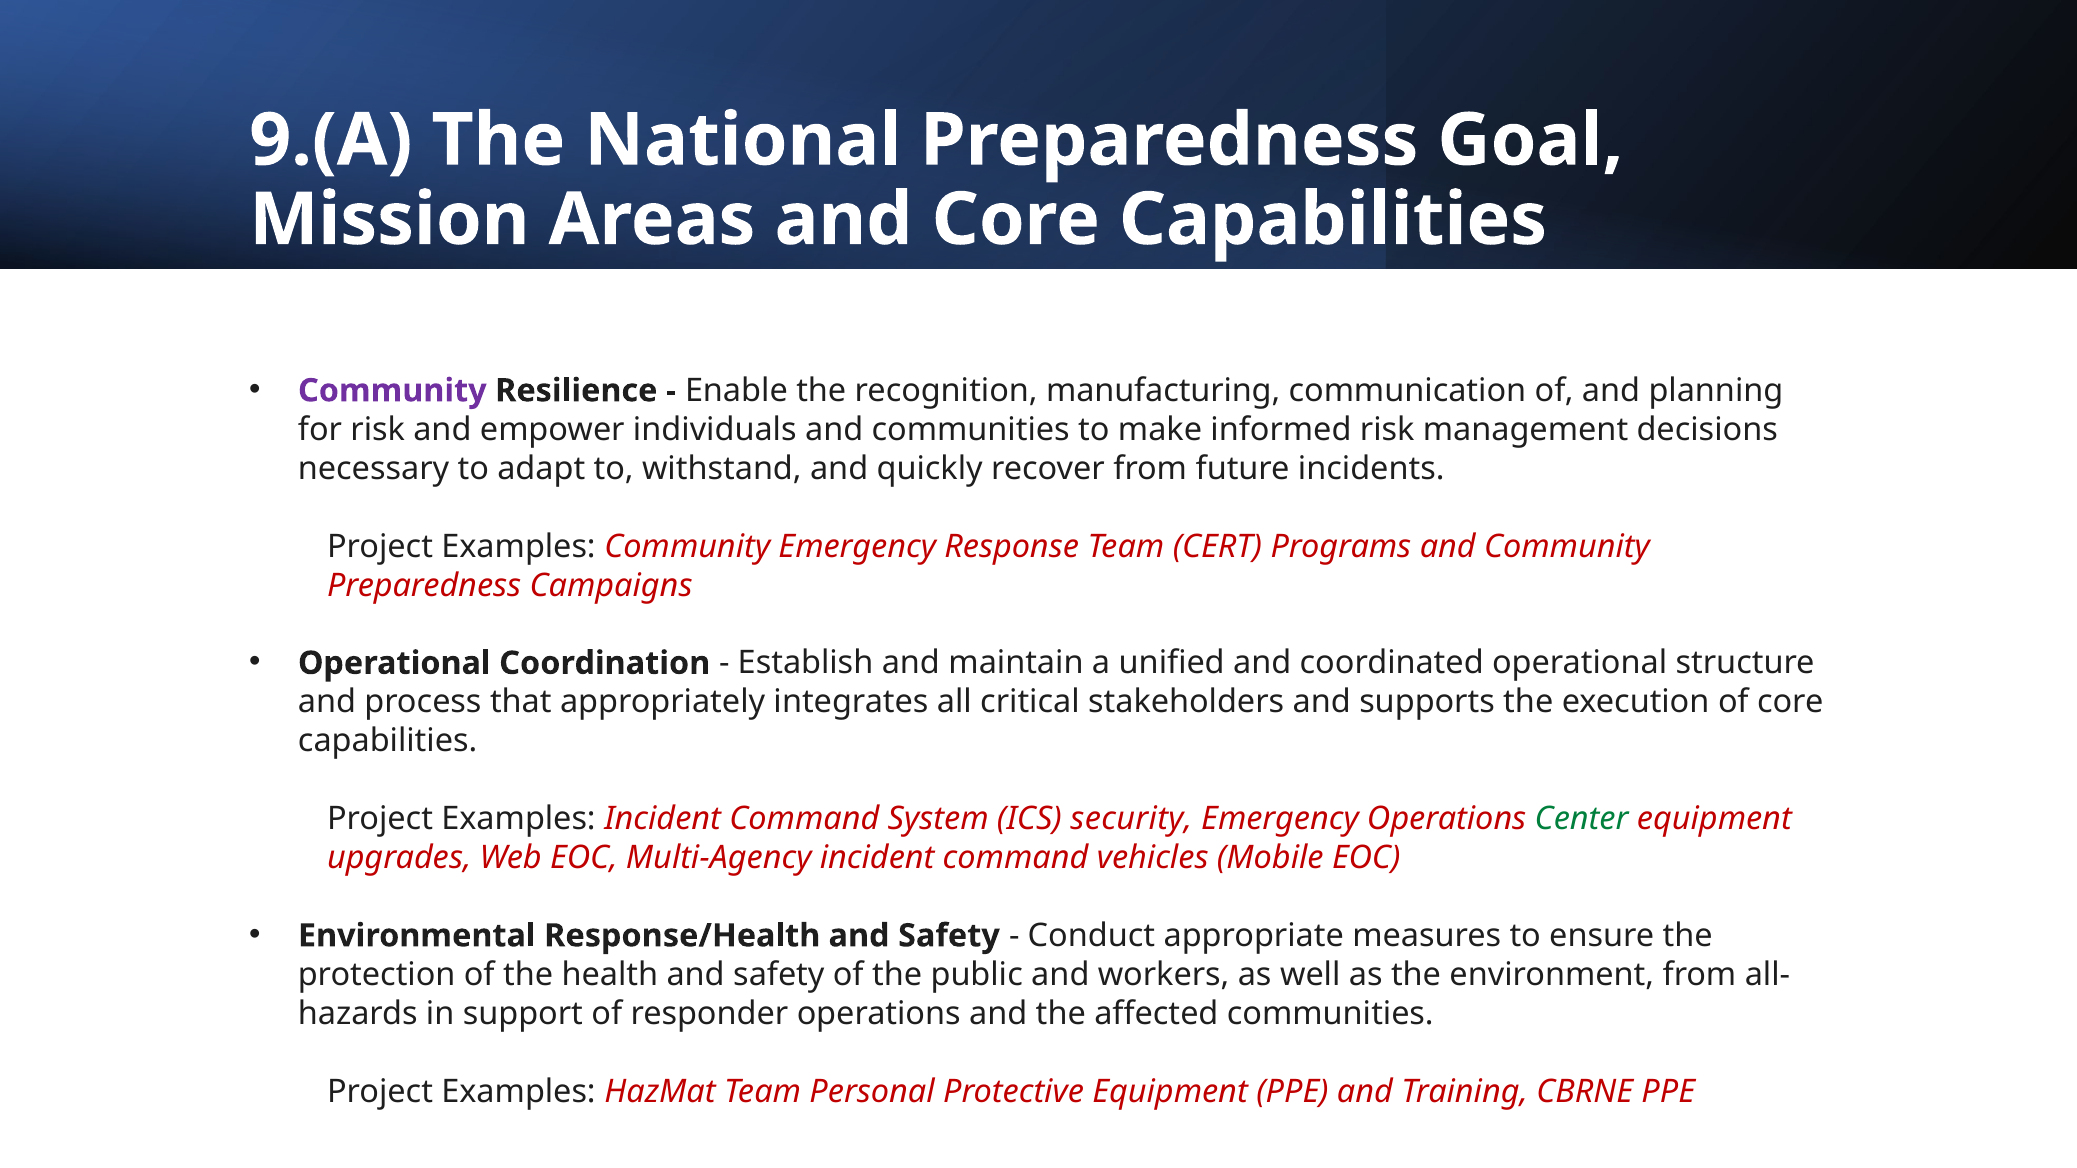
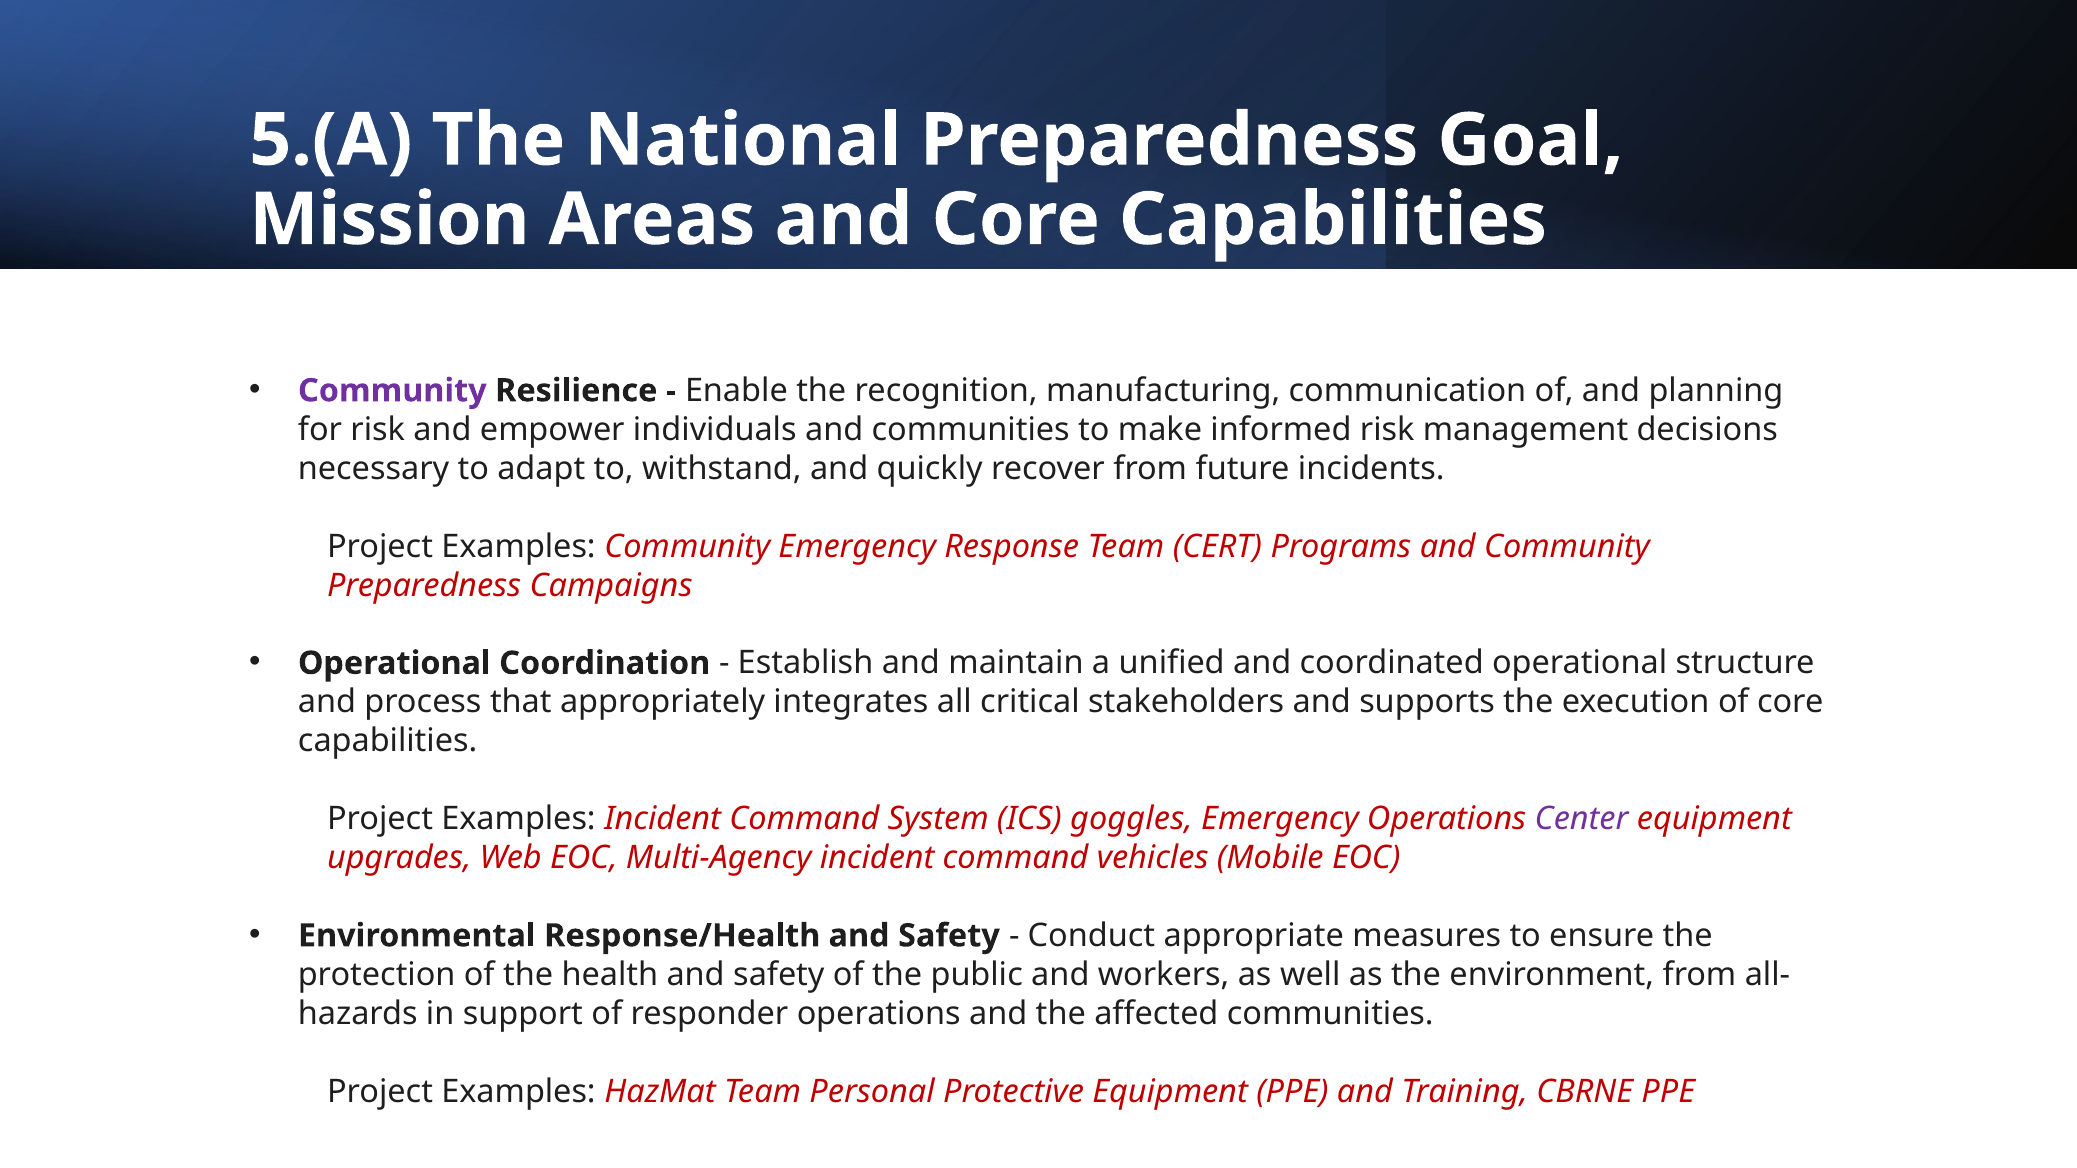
9.(A: 9.(A -> 5.(A (331, 140)
security: security -> goggles (1131, 819)
Center colour: green -> purple (1582, 819)
